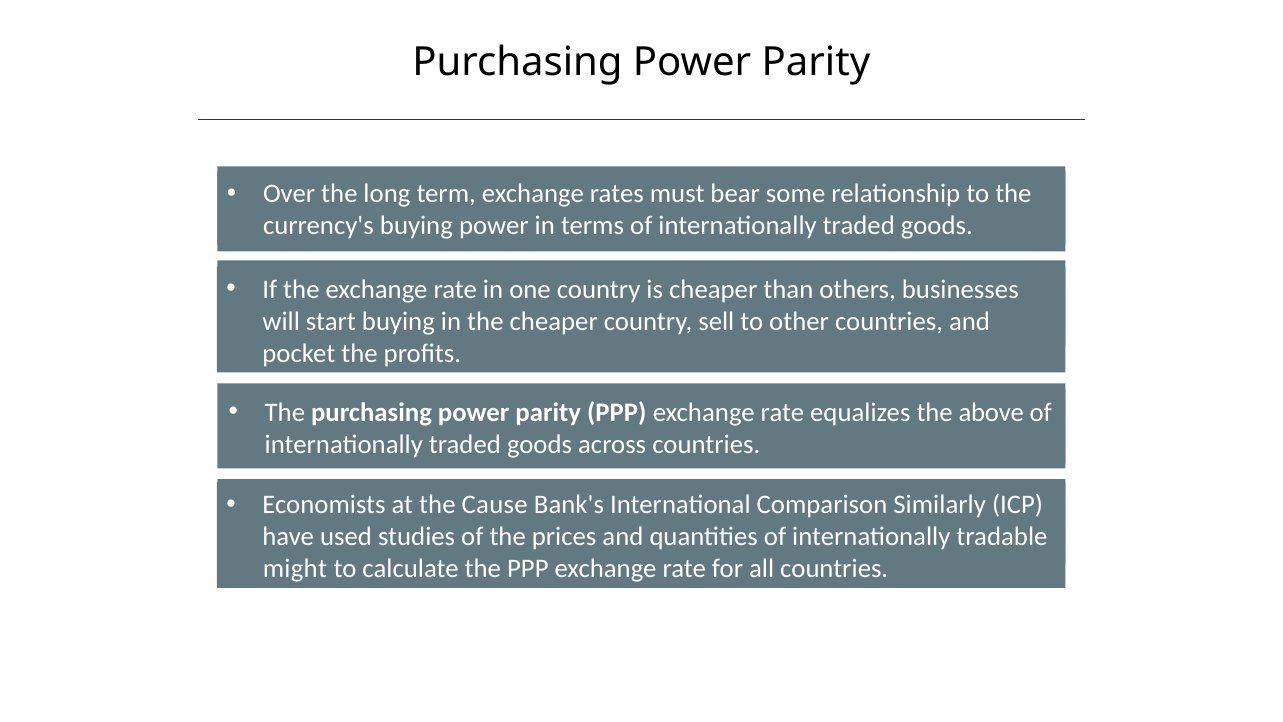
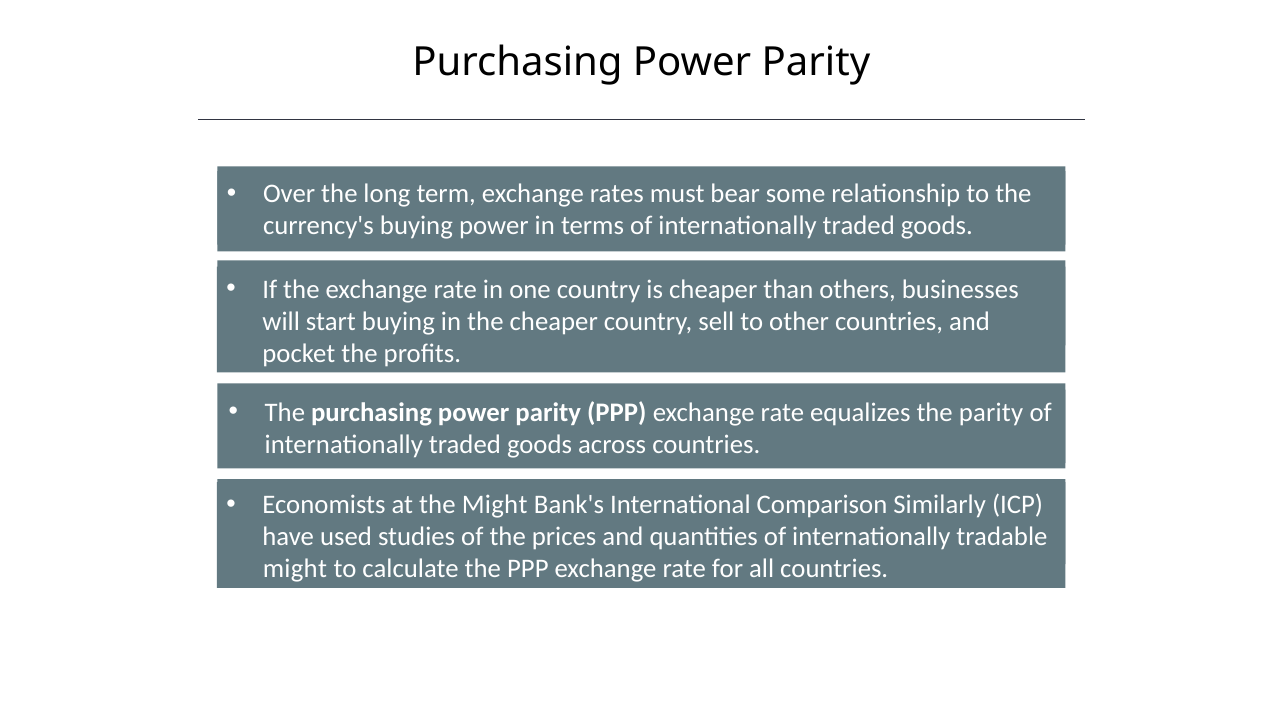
the above: above -> parity (991, 412)
the Cause: Cause -> Might (495, 504)
